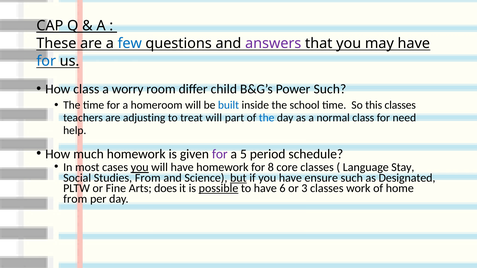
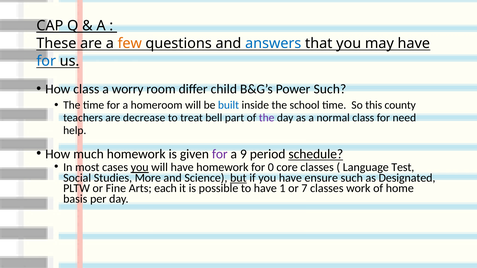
few colour: blue -> orange (130, 43)
answers colour: purple -> blue (273, 43)
this classes: classes -> county (400, 105)
adjusting: adjusting -> decrease (144, 118)
treat will: will -> bell (214, 118)
the colour: blue -> purple (267, 118)
5: 5 -> 9 (243, 154)
schedule underline: none -> present (316, 154)
8: 8 -> 0 (271, 168)
Stay: Stay -> Test (403, 168)
Studies From: From -> More (148, 178)
does: does -> each (166, 189)
possible underline: present -> none (219, 189)
6: 6 -> 1 (283, 189)
3: 3 -> 7 (304, 189)
from: from -> basis (75, 199)
